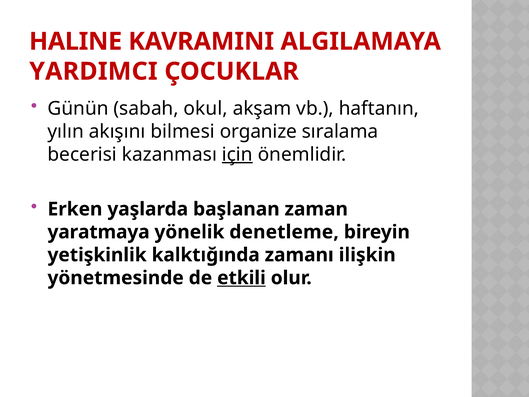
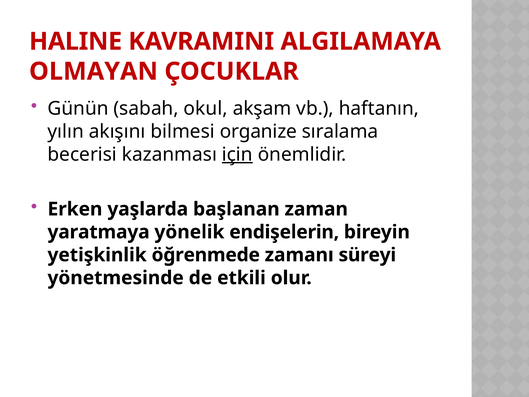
YARDIMCI: YARDIMCI -> OLMAYAN (93, 71)
denetleme: denetleme -> endişelerin (284, 232)
kalktığında: kalktığında -> öğrenmede (206, 255)
ilişkin: ilişkin -> süreyi (367, 255)
etkili underline: present -> none (241, 278)
